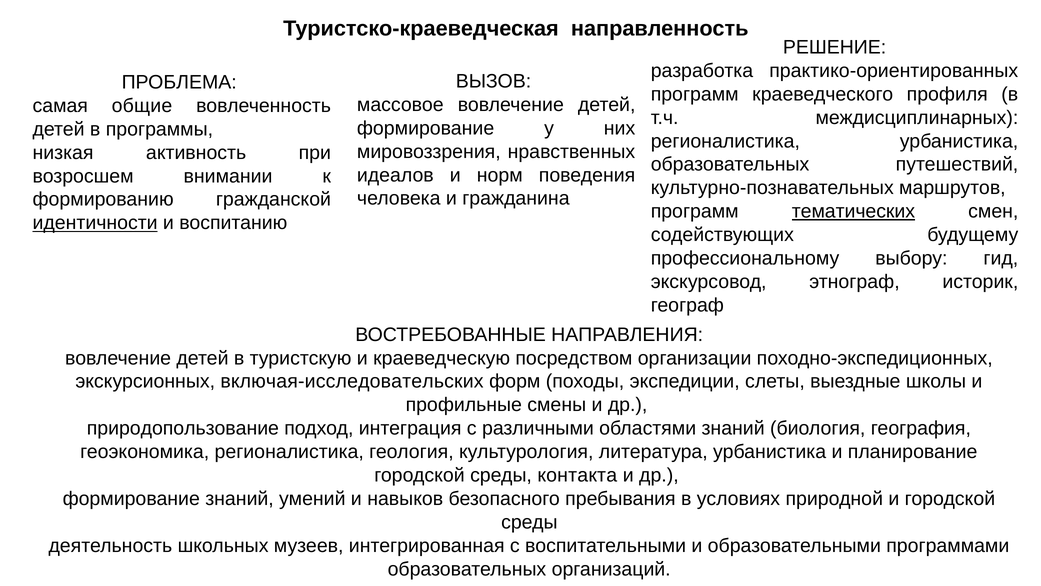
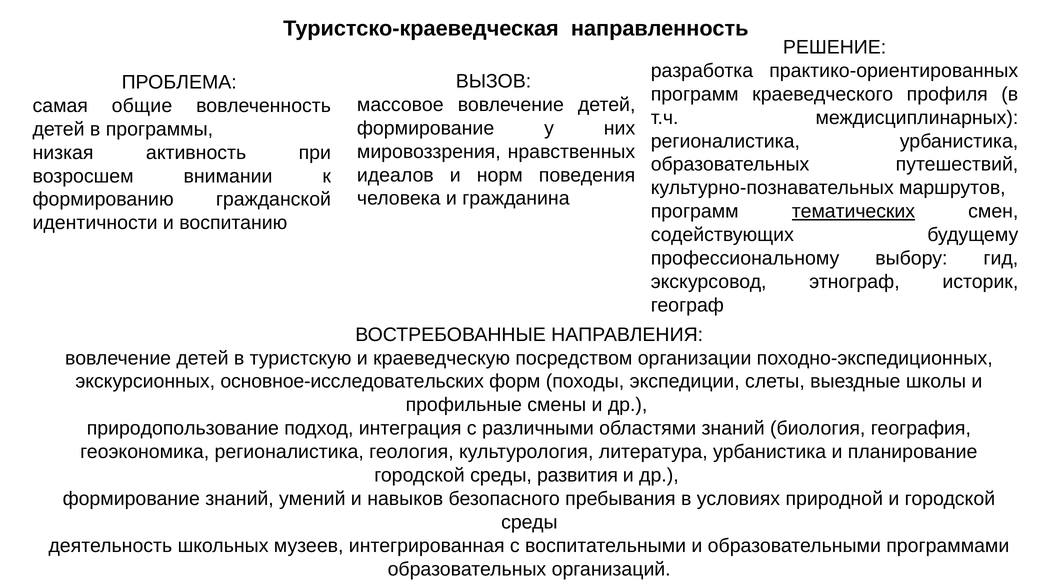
идентичности underline: present -> none (95, 223)
включая-исследовательских: включая-исследовательских -> основное-исследовательских (352, 381)
контакта: контакта -> развития (577, 475)
